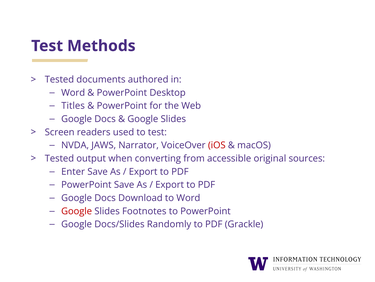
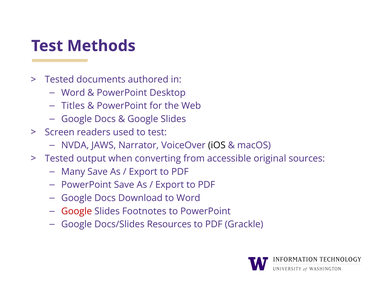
iOS colour: red -> black (217, 145)
Enter: Enter -> Many (73, 171)
Randomly: Randomly -> Resources (169, 224)
